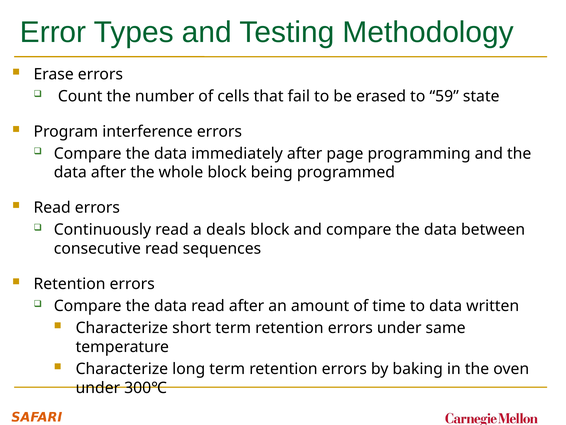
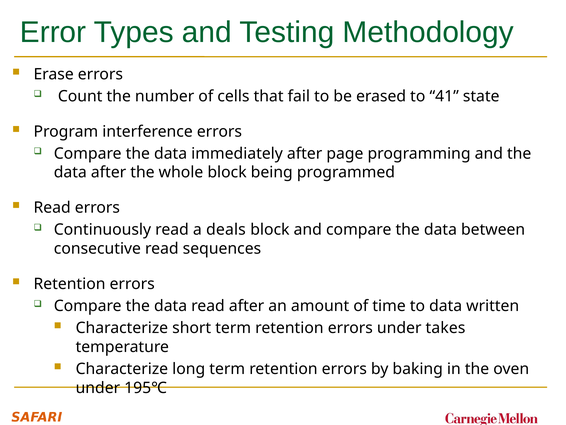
59: 59 -> 41 (444, 96)
same: same -> takes (445, 328)
300℃: 300℃ -> 195℃ (146, 387)
